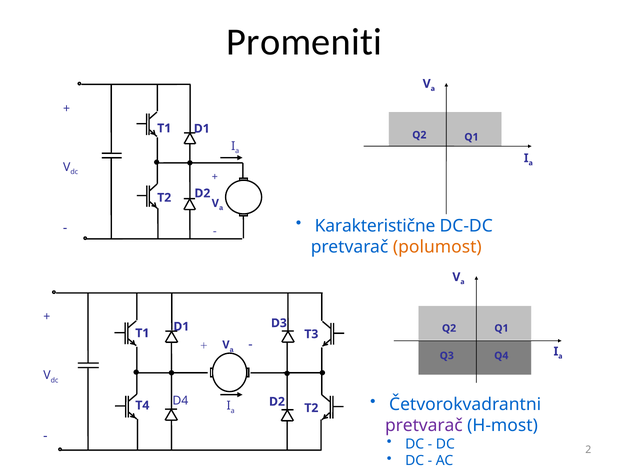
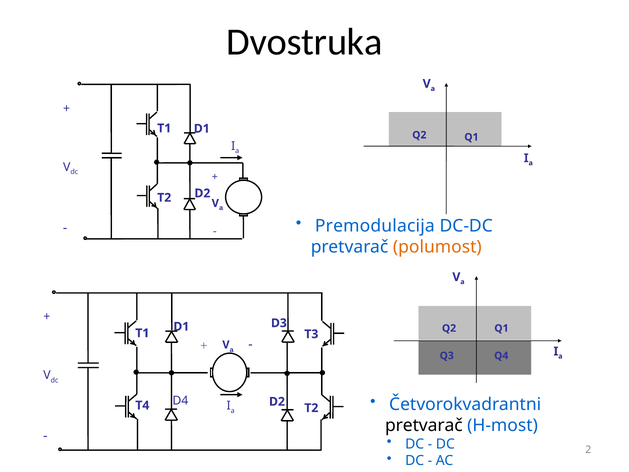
Promeniti: Promeniti -> Dvostruka (304, 42)
Karakteristične: Karakteristične -> Premodulacija (375, 226)
pretvarač colour: purple -> black (424, 425)
